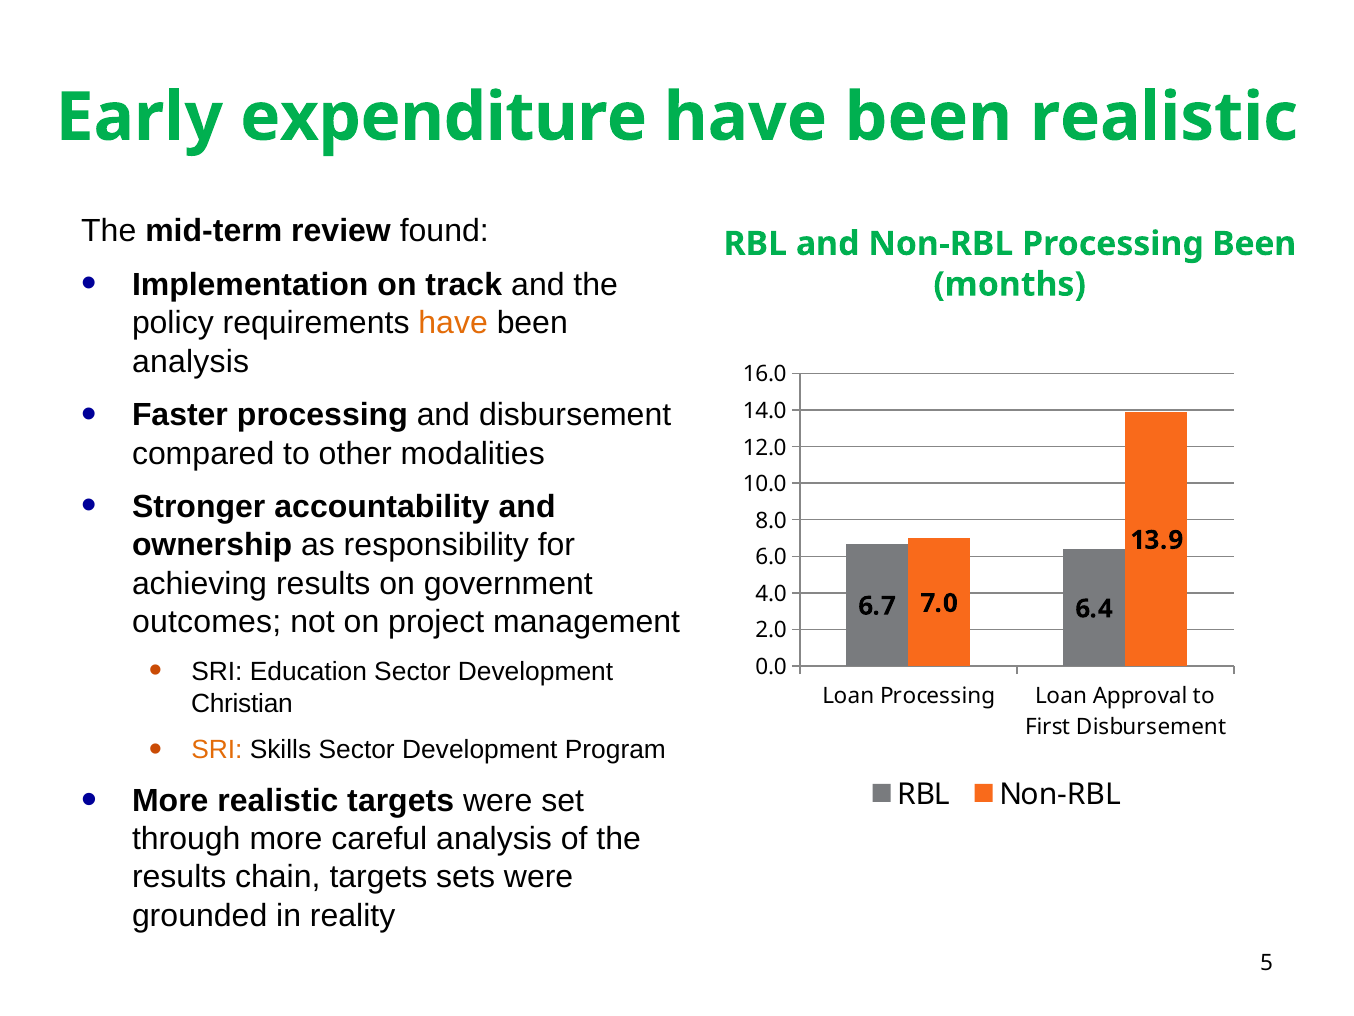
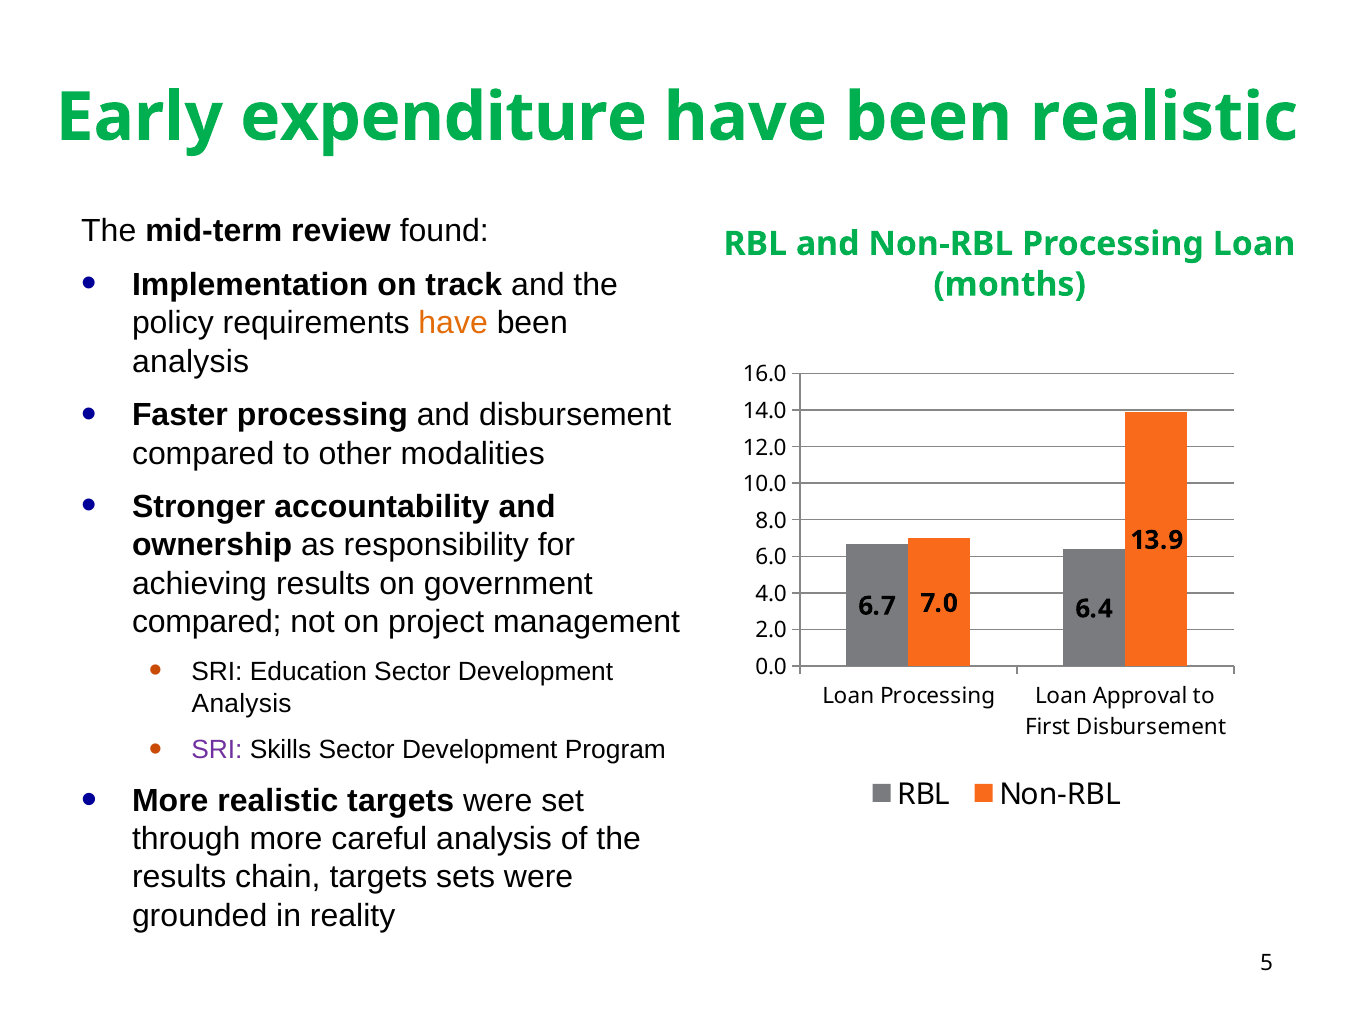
Non-RBL Processing Been: Been -> Loan (1254, 244)
outcomes: outcomes -> compared (207, 622)
Christian: Christian -> Analysis (242, 703)
SRI colour: orange -> purple (217, 750)
